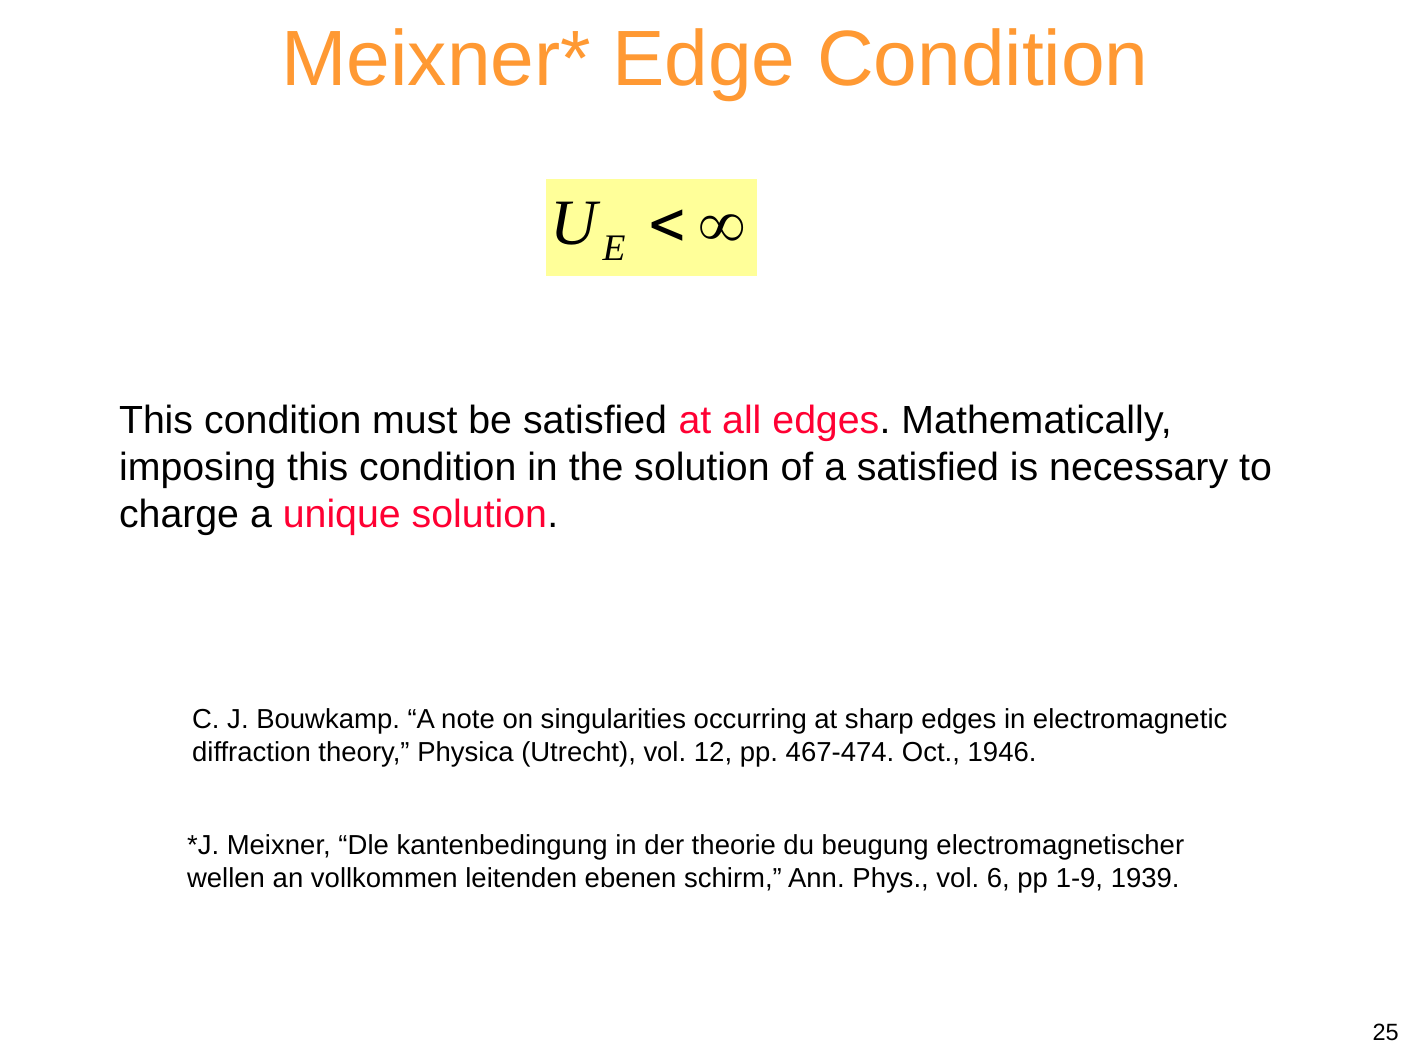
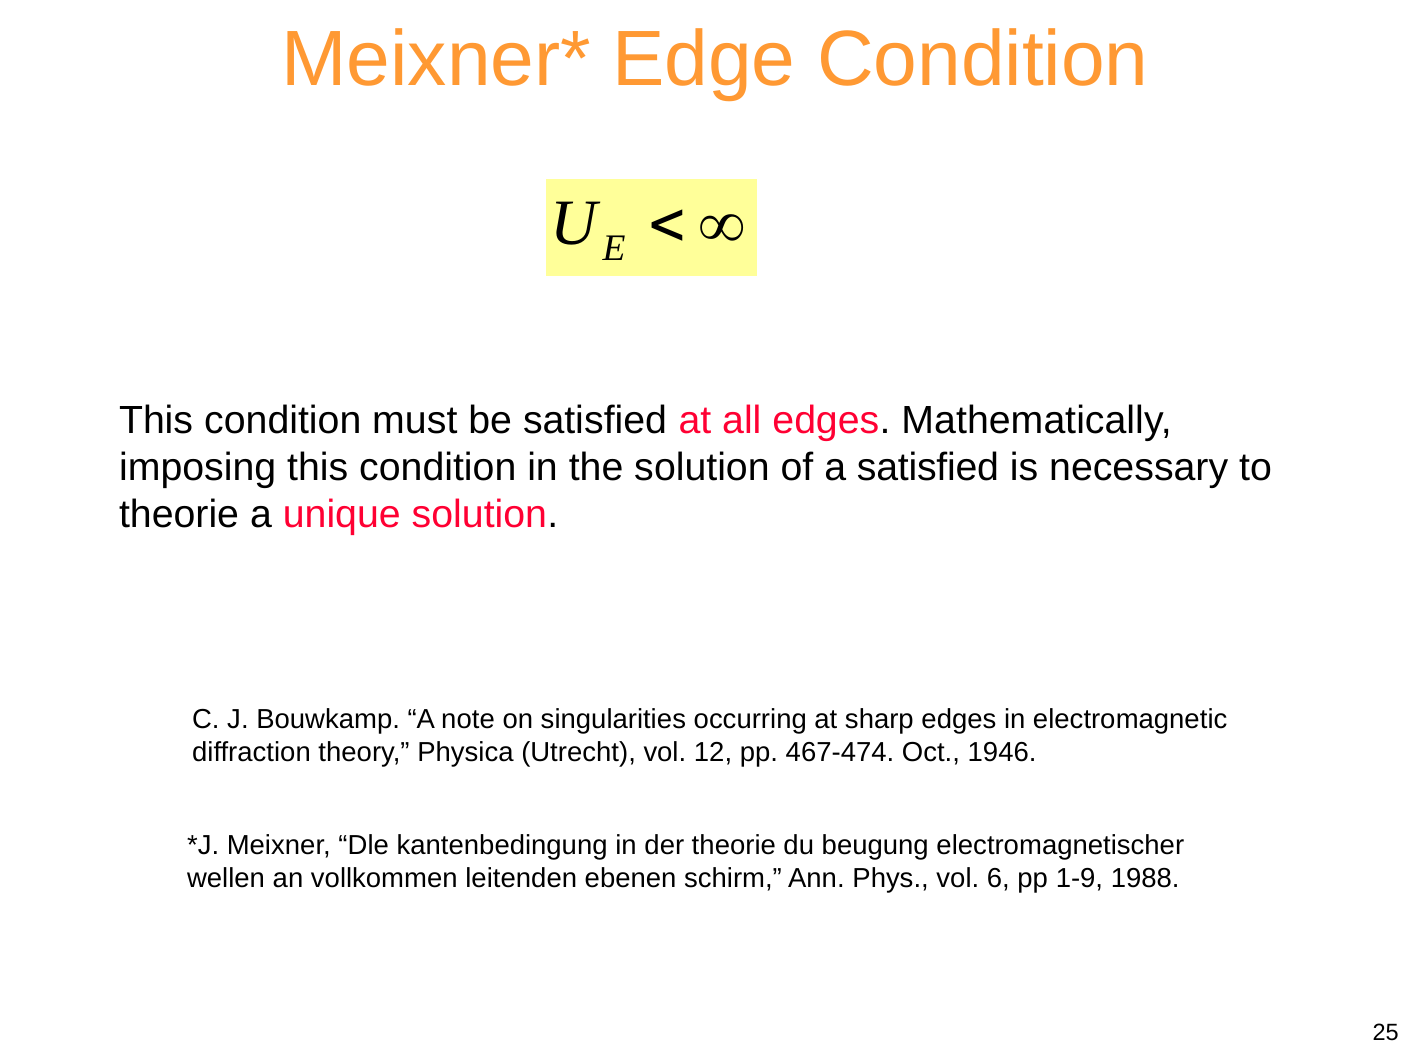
charge: charge -> theorie (179, 515)
1939: 1939 -> 1988 (1145, 879)
